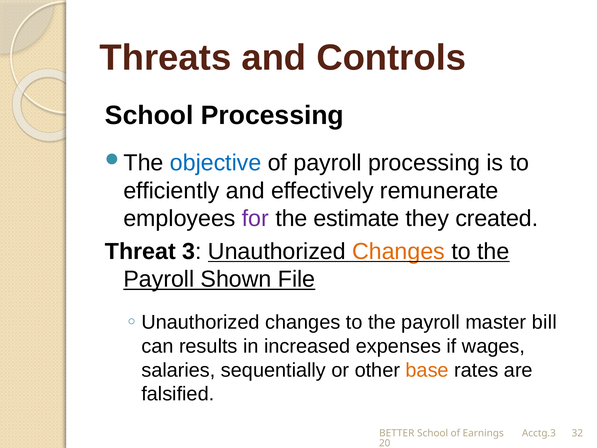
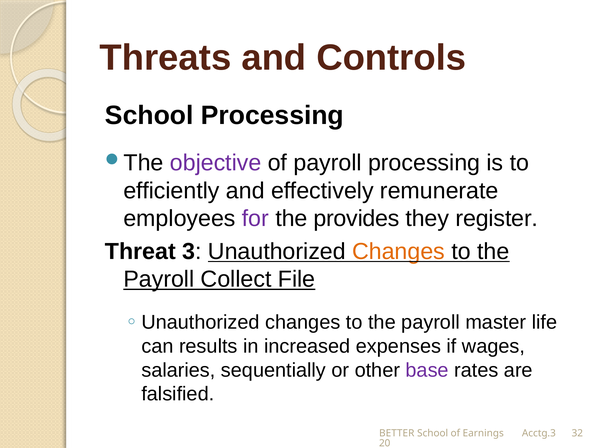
objective colour: blue -> purple (216, 163)
estimate: estimate -> provides (357, 218)
created: created -> register (497, 218)
Shown: Shown -> Collect (236, 279)
bill: bill -> life (544, 322)
base colour: orange -> purple (427, 370)
